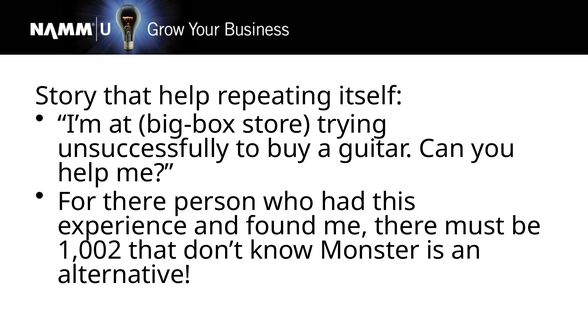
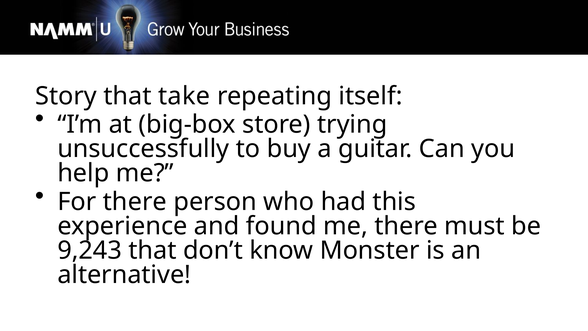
that help: help -> take (184, 96)
1,002: 1,002 -> 9,243 (90, 250)
